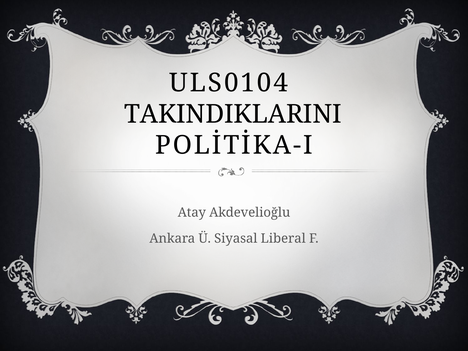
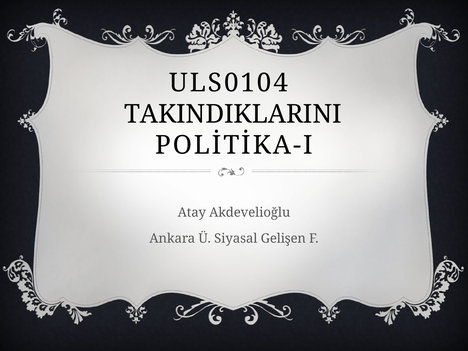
Liberal: Liberal -> Gelişen (283, 239)
